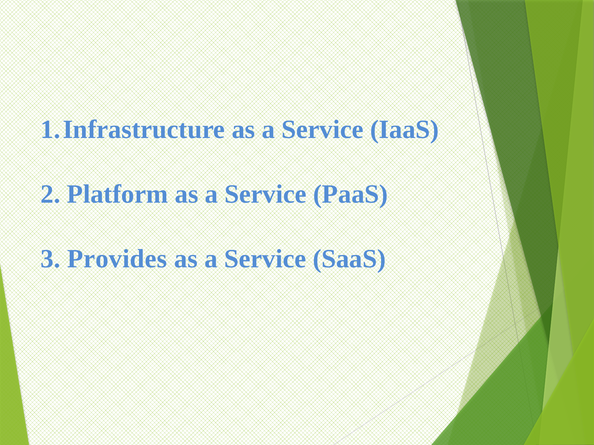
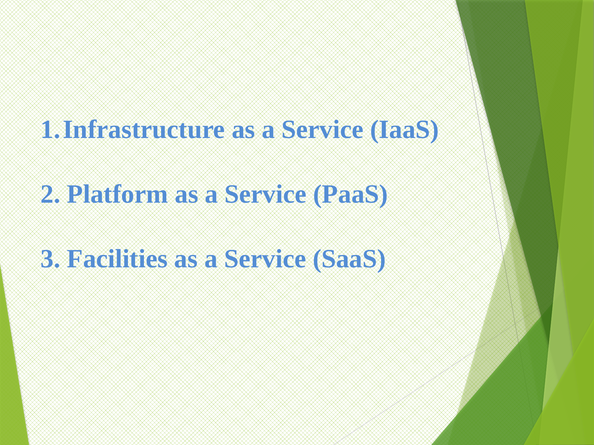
Provides: Provides -> Facilities (117, 259)
